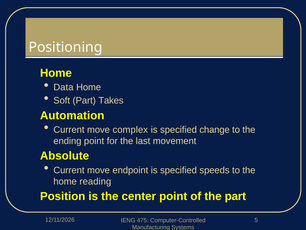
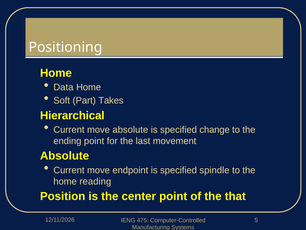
Automation: Automation -> Hierarchical (72, 115)
move complex: complex -> absolute (130, 129)
speeds: speeds -> spindle (214, 170)
the part: part -> that (235, 196)
